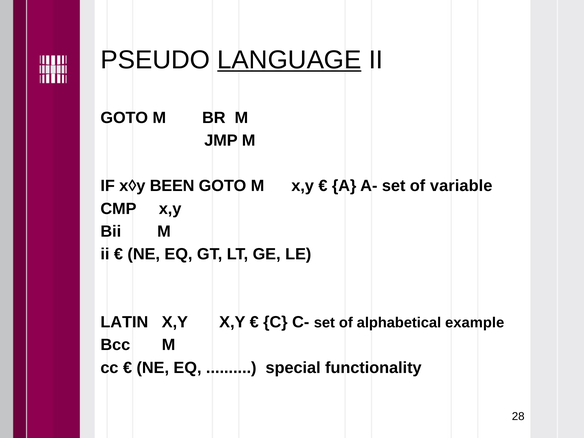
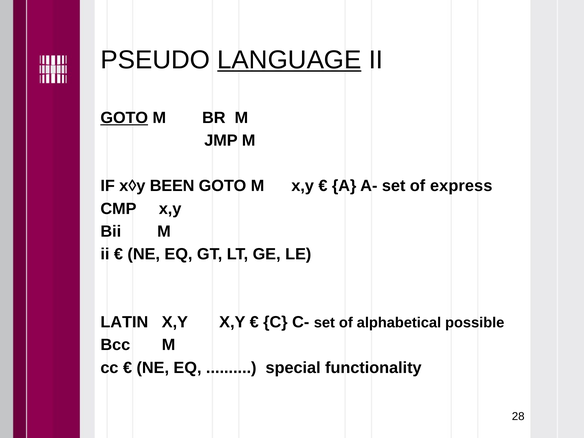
GOTO underline: none -> present (124, 118)
variable: variable -> express (461, 186)
example: example -> possible (475, 323)
